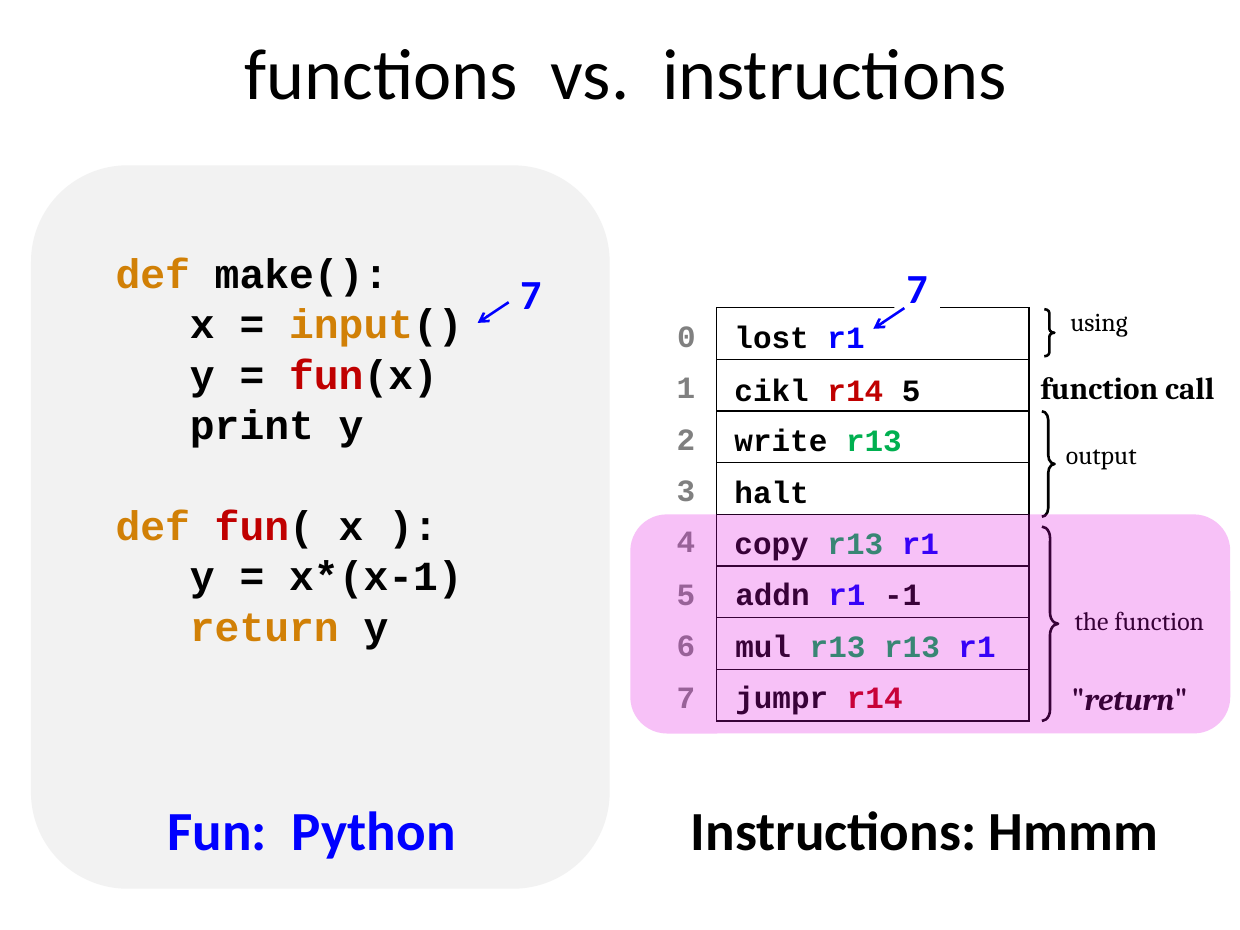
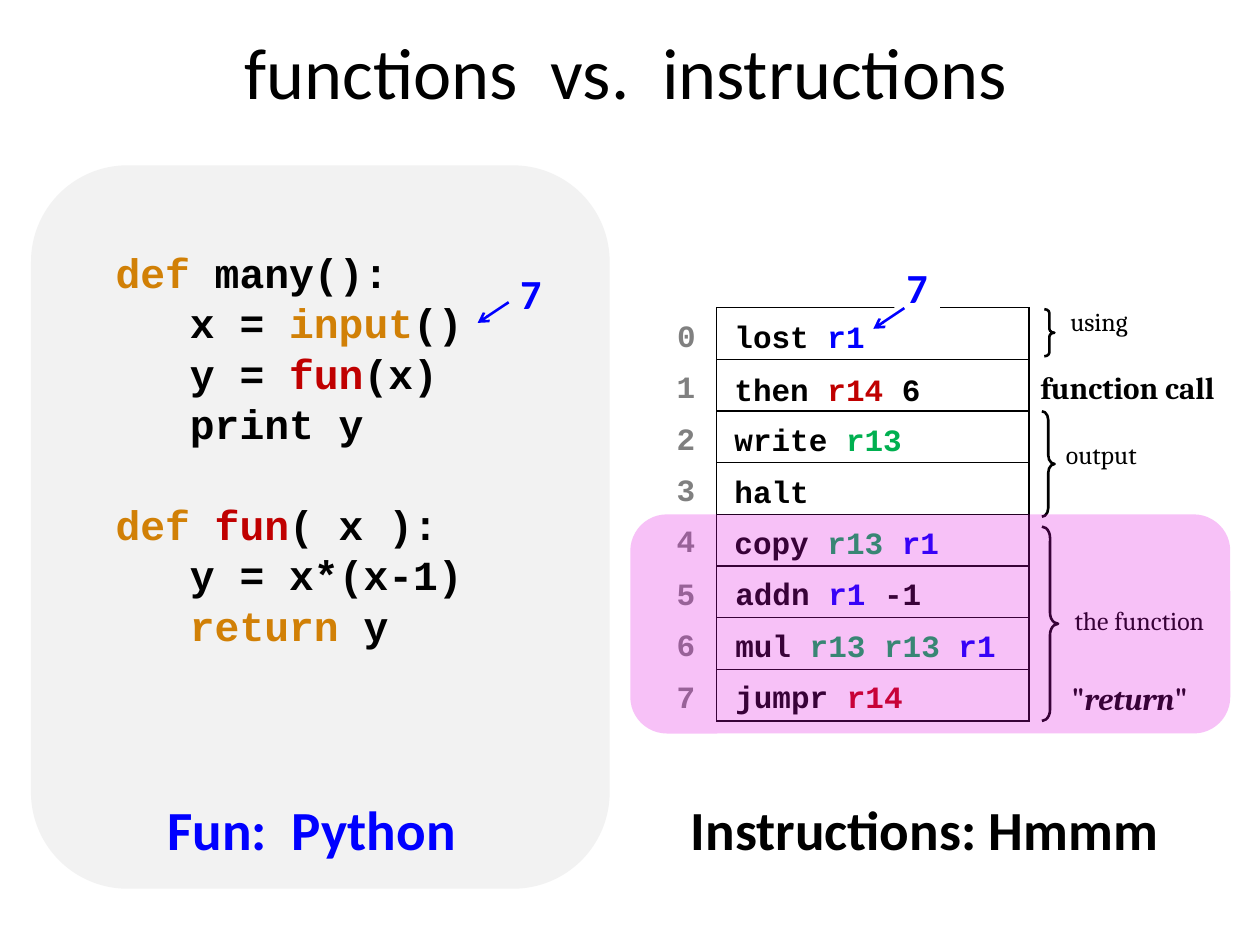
make(: make( -> many( (302, 275)
cikl: cikl -> then (772, 391)
r14 5: 5 -> 6 (911, 391)
